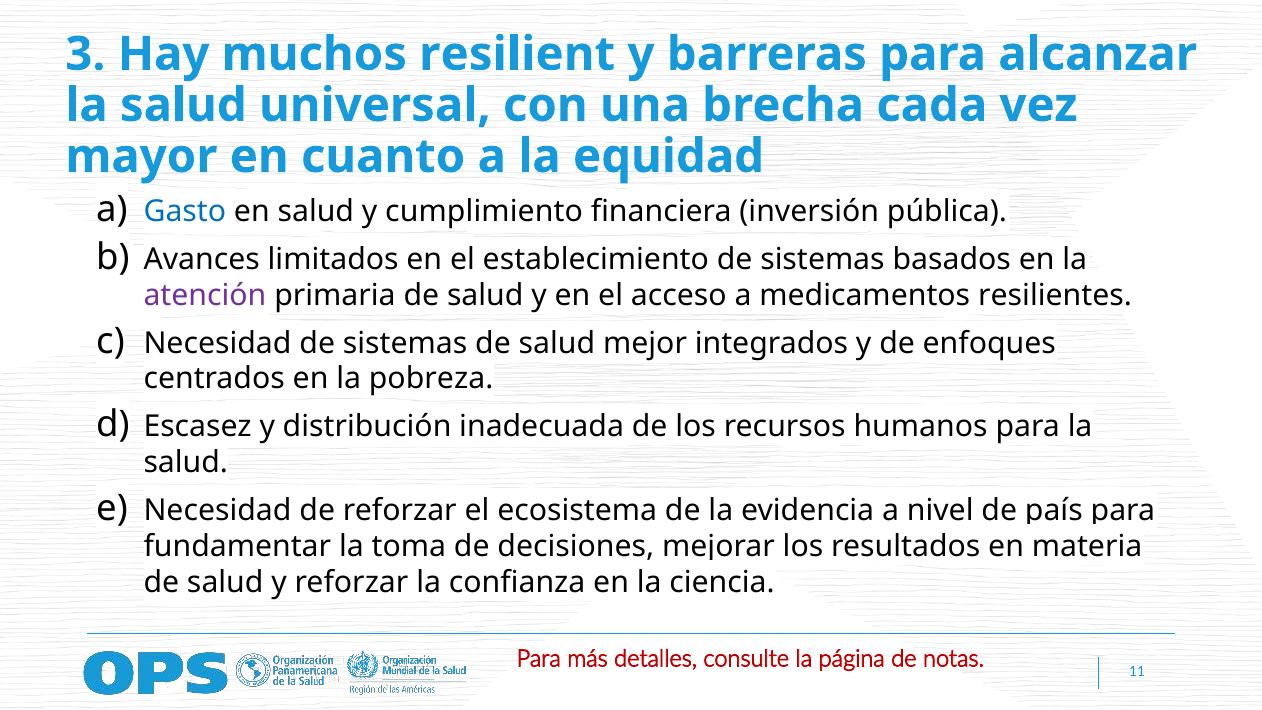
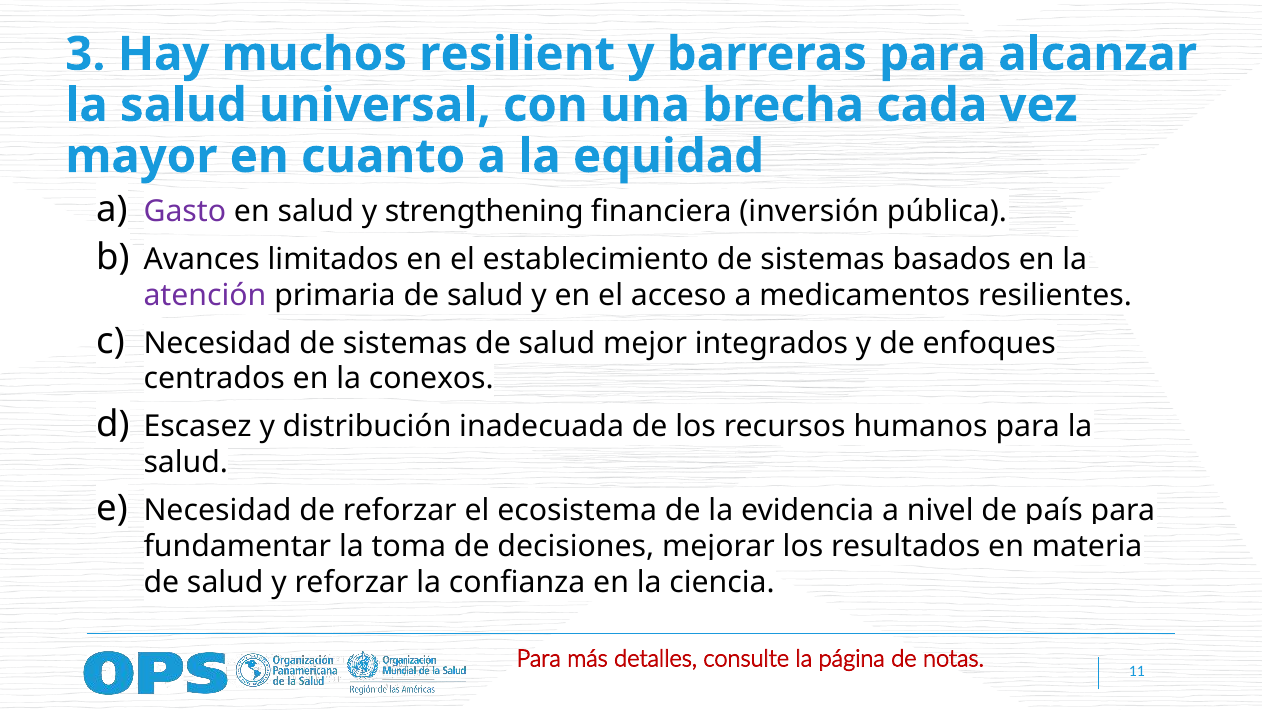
Gasto colour: blue -> purple (185, 212)
cumplimiento: cumplimiento -> strengthening (484, 212)
pobreza: pobreza -> conexos (431, 379)
